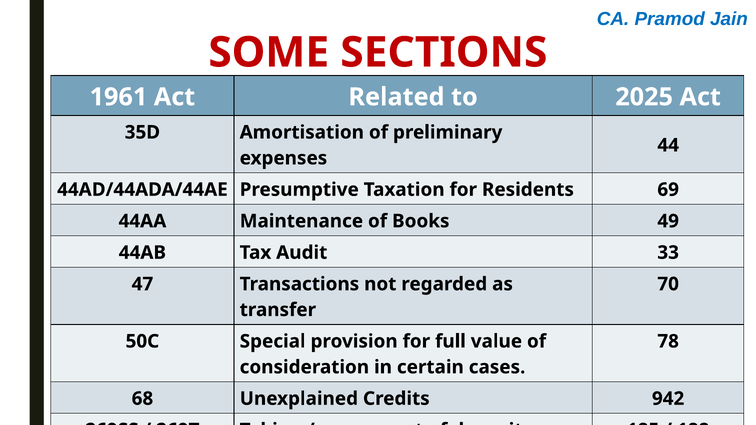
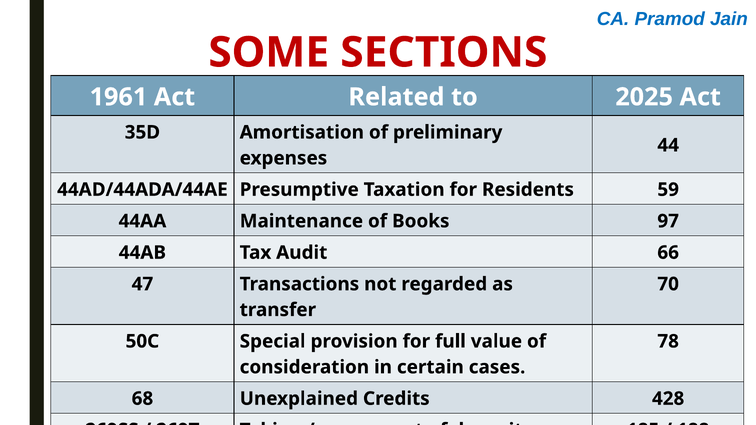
69: 69 -> 59 (668, 190)
49: 49 -> 97 (668, 221)
33: 33 -> 66 (668, 253)
942: 942 -> 428 (668, 399)
